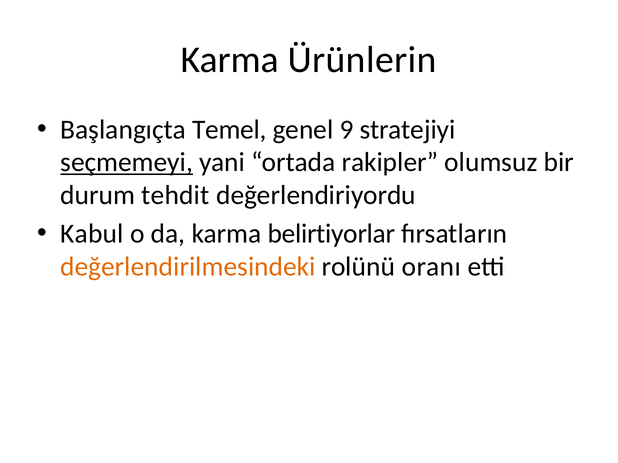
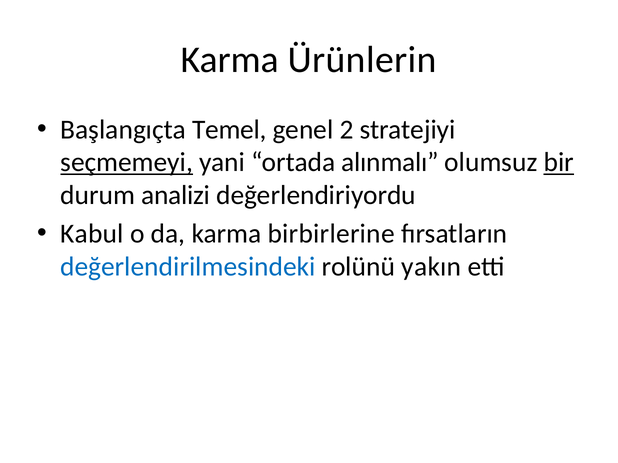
9: 9 -> 2 (347, 130)
rakipler: rakipler -> alınmalı (390, 163)
bir underline: none -> present (559, 163)
tehdit: tehdit -> analizi (176, 196)
belirtiyorlar: belirtiyorlar -> birbirlerine (331, 234)
değerlendirilmesindeki colour: orange -> blue (188, 267)
oranı: oranı -> yakın (431, 267)
